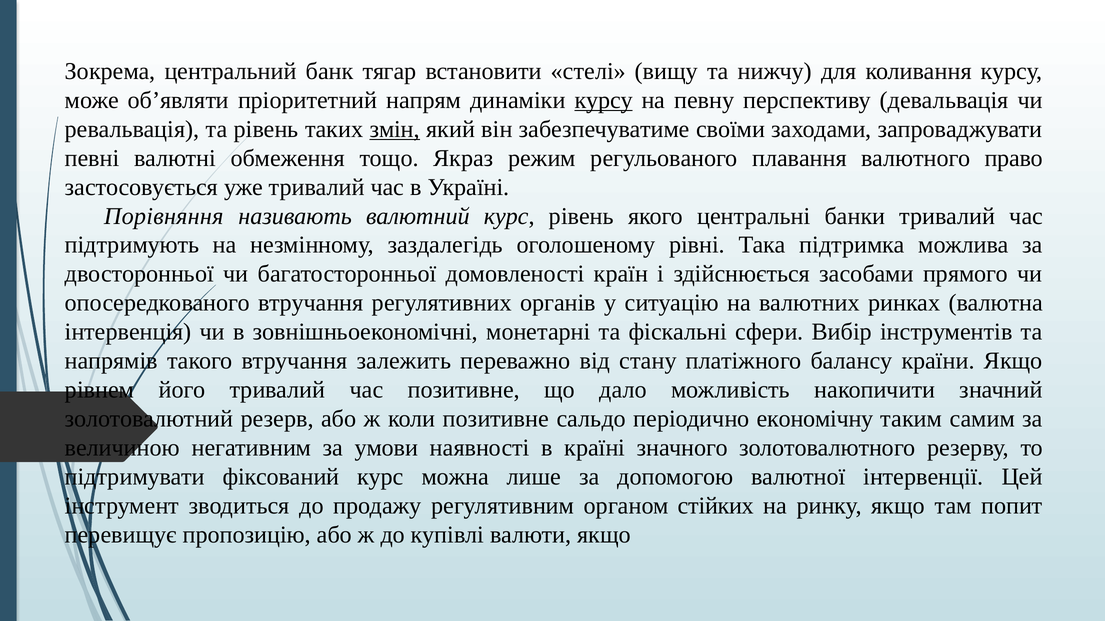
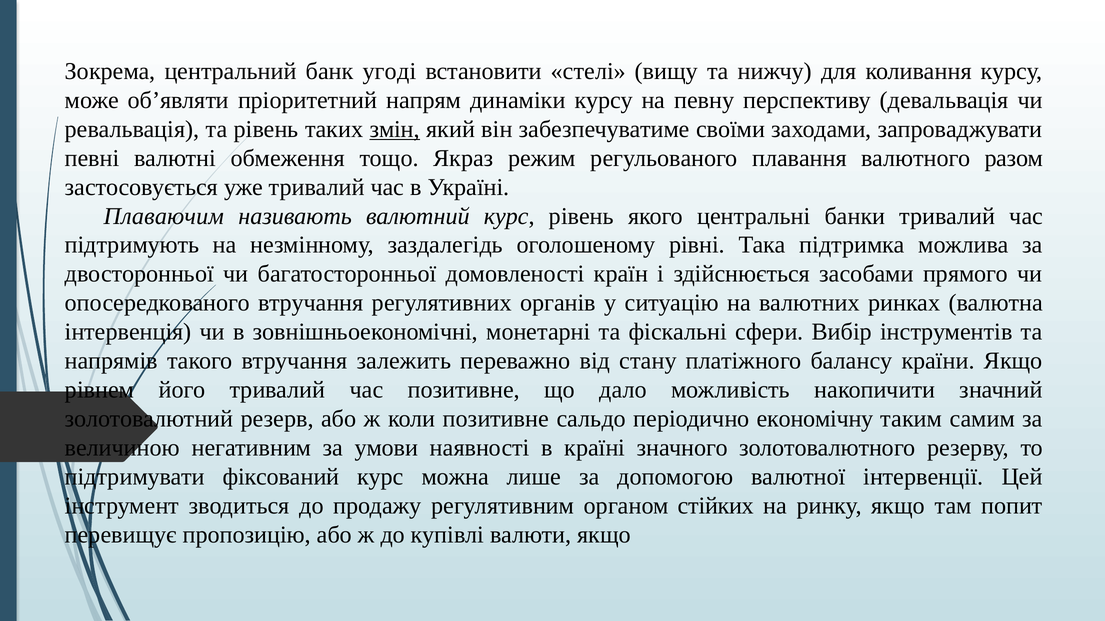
тягар: тягар -> угоді (389, 71)
курсу underline: present -> none (604, 100)
право: право -> разом (1014, 158)
Порівняння: Порівняння -> Плаваючим (164, 216)
